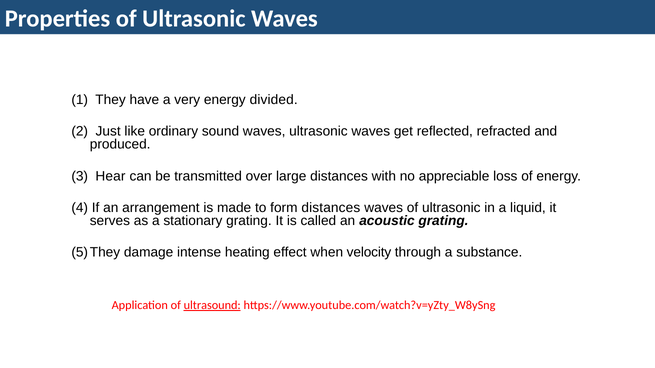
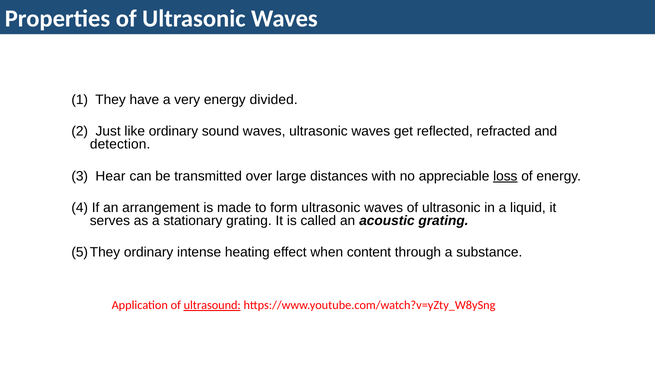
produced: produced -> detection (120, 145)
loss underline: none -> present (505, 176)
form distances: distances -> ultrasonic (331, 208)
damage: damage -> ordinary (149, 253)
velocity: velocity -> content (369, 253)
